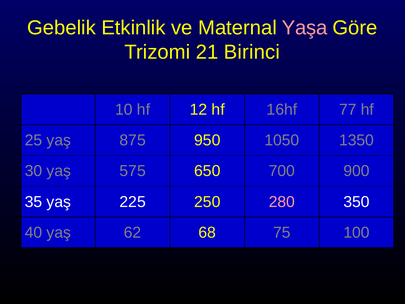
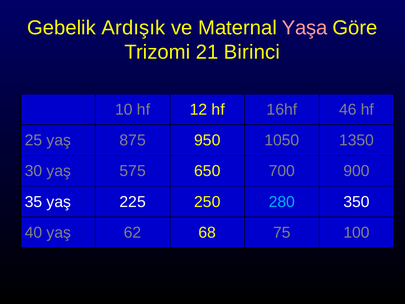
Etkinlik: Etkinlik -> Ardışık (133, 28)
77: 77 -> 46 (348, 109)
280 colour: pink -> light blue (282, 202)
